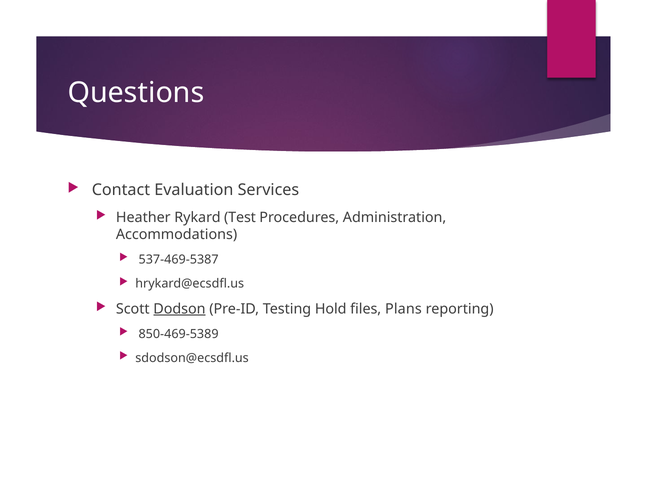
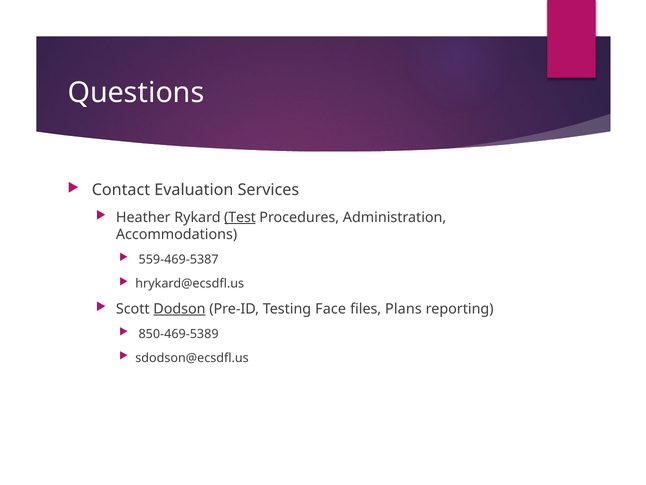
Test underline: none -> present (240, 217)
537-469-5387: 537-469-5387 -> 559-469-5387 (179, 259)
Hold: Hold -> Face (331, 309)
